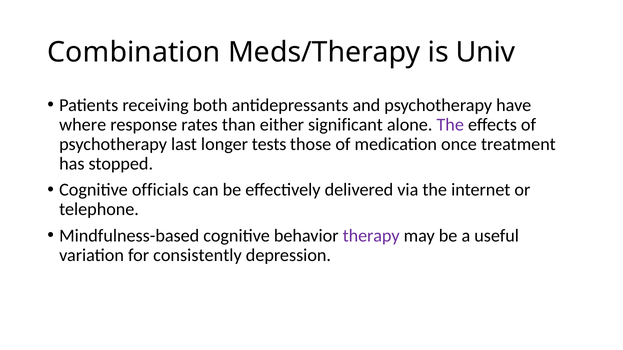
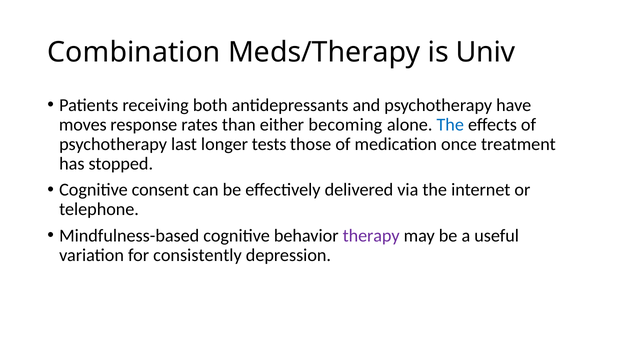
where: where -> moves (83, 125)
significant: significant -> becoming (345, 125)
The colour: purple -> blue (450, 125)
officials: officials -> consent (160, 190)
